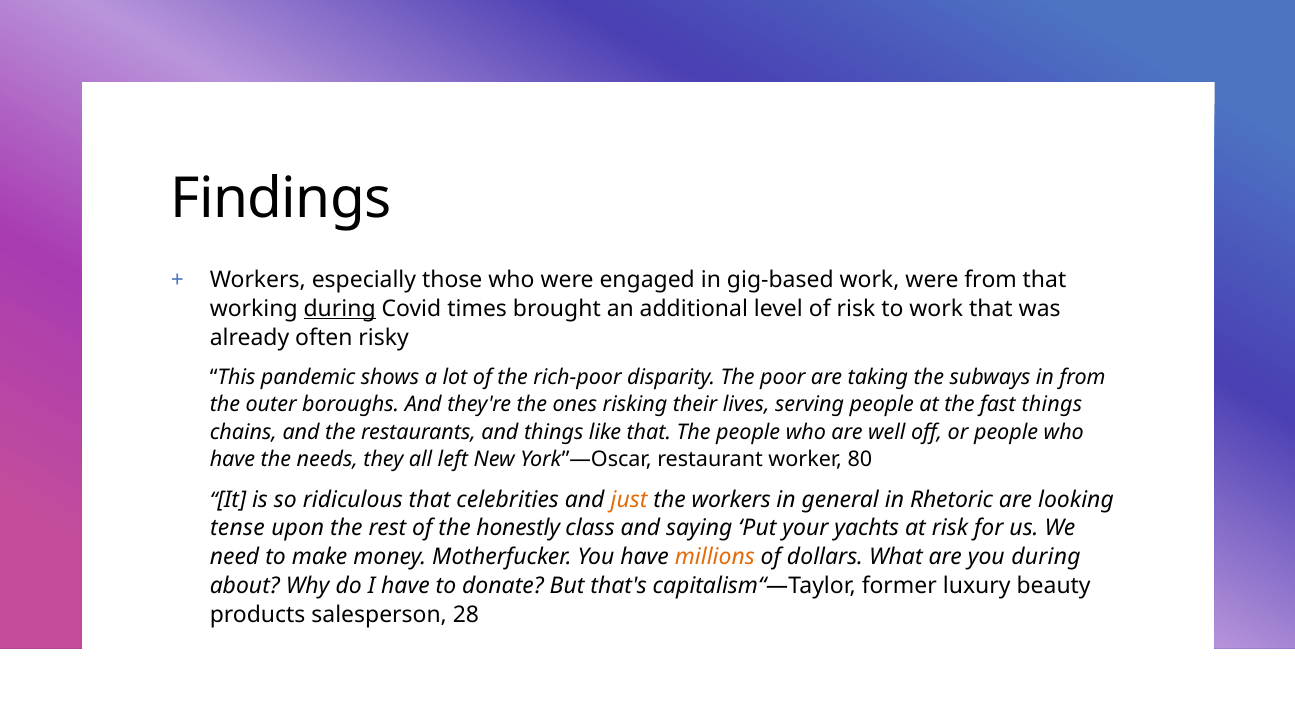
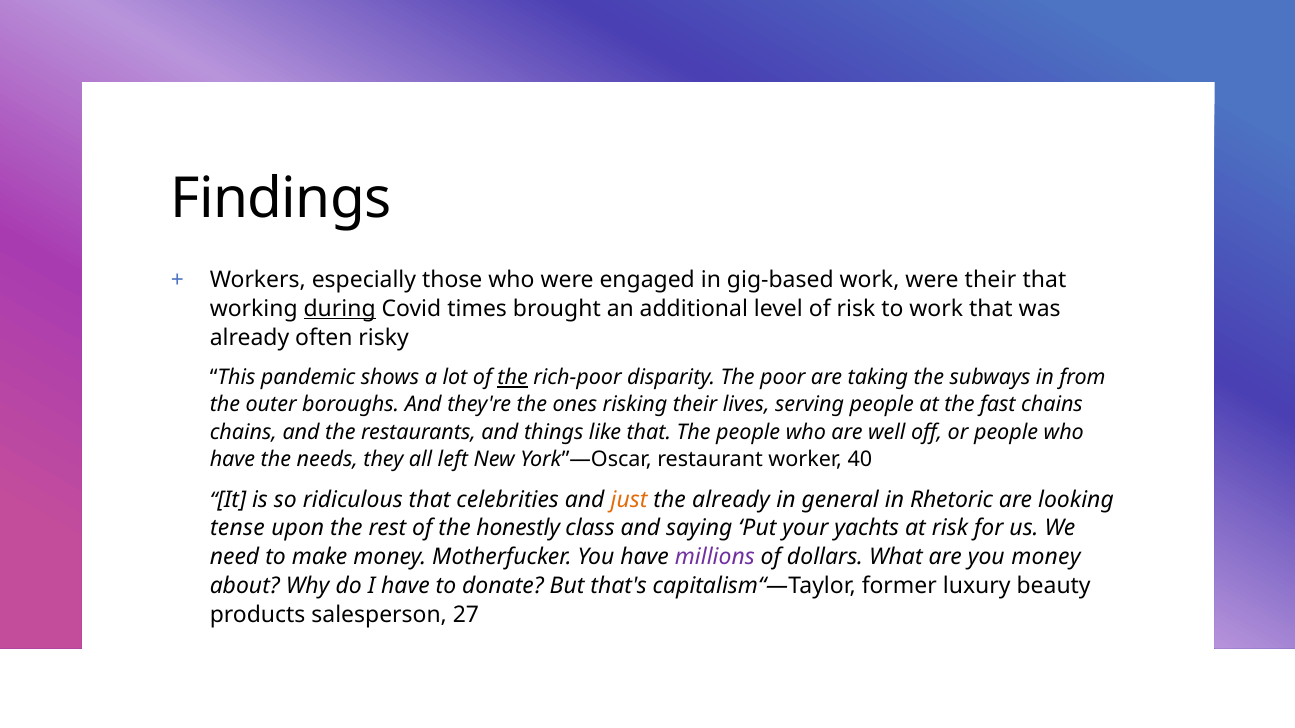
were from: from -> their (990, 280)
the underline: none -> present (513, 378)
fast things: things -> chains (1052, 405)
80: 80 -> 40 (860, 459)
the workers: workers -> already (731, 500)
millions colour: orange -> purple (715, 558)
you during: during -> money (1046, 558)
28: 28 -> 27 (466, 615)
